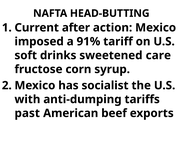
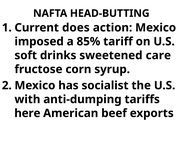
after: after -> does (76, 28)
91%: 91% -> 85% (88, 41)
past: past -> here (27, 113)
